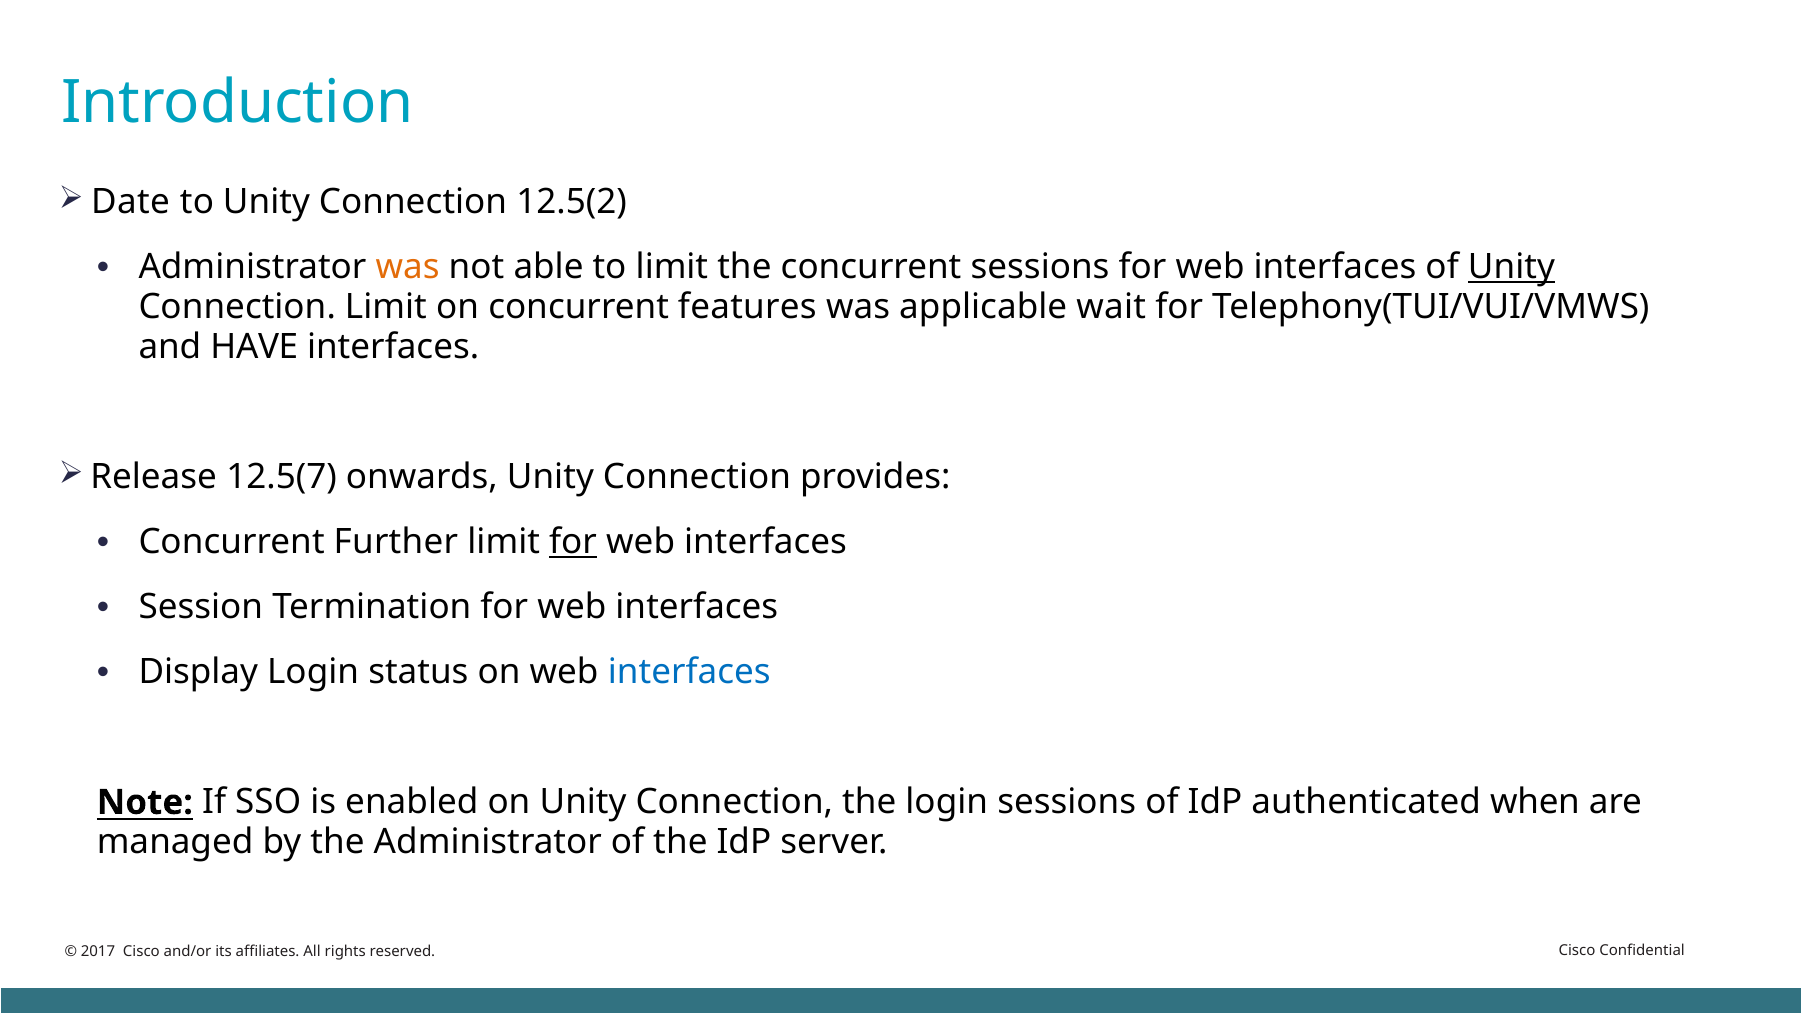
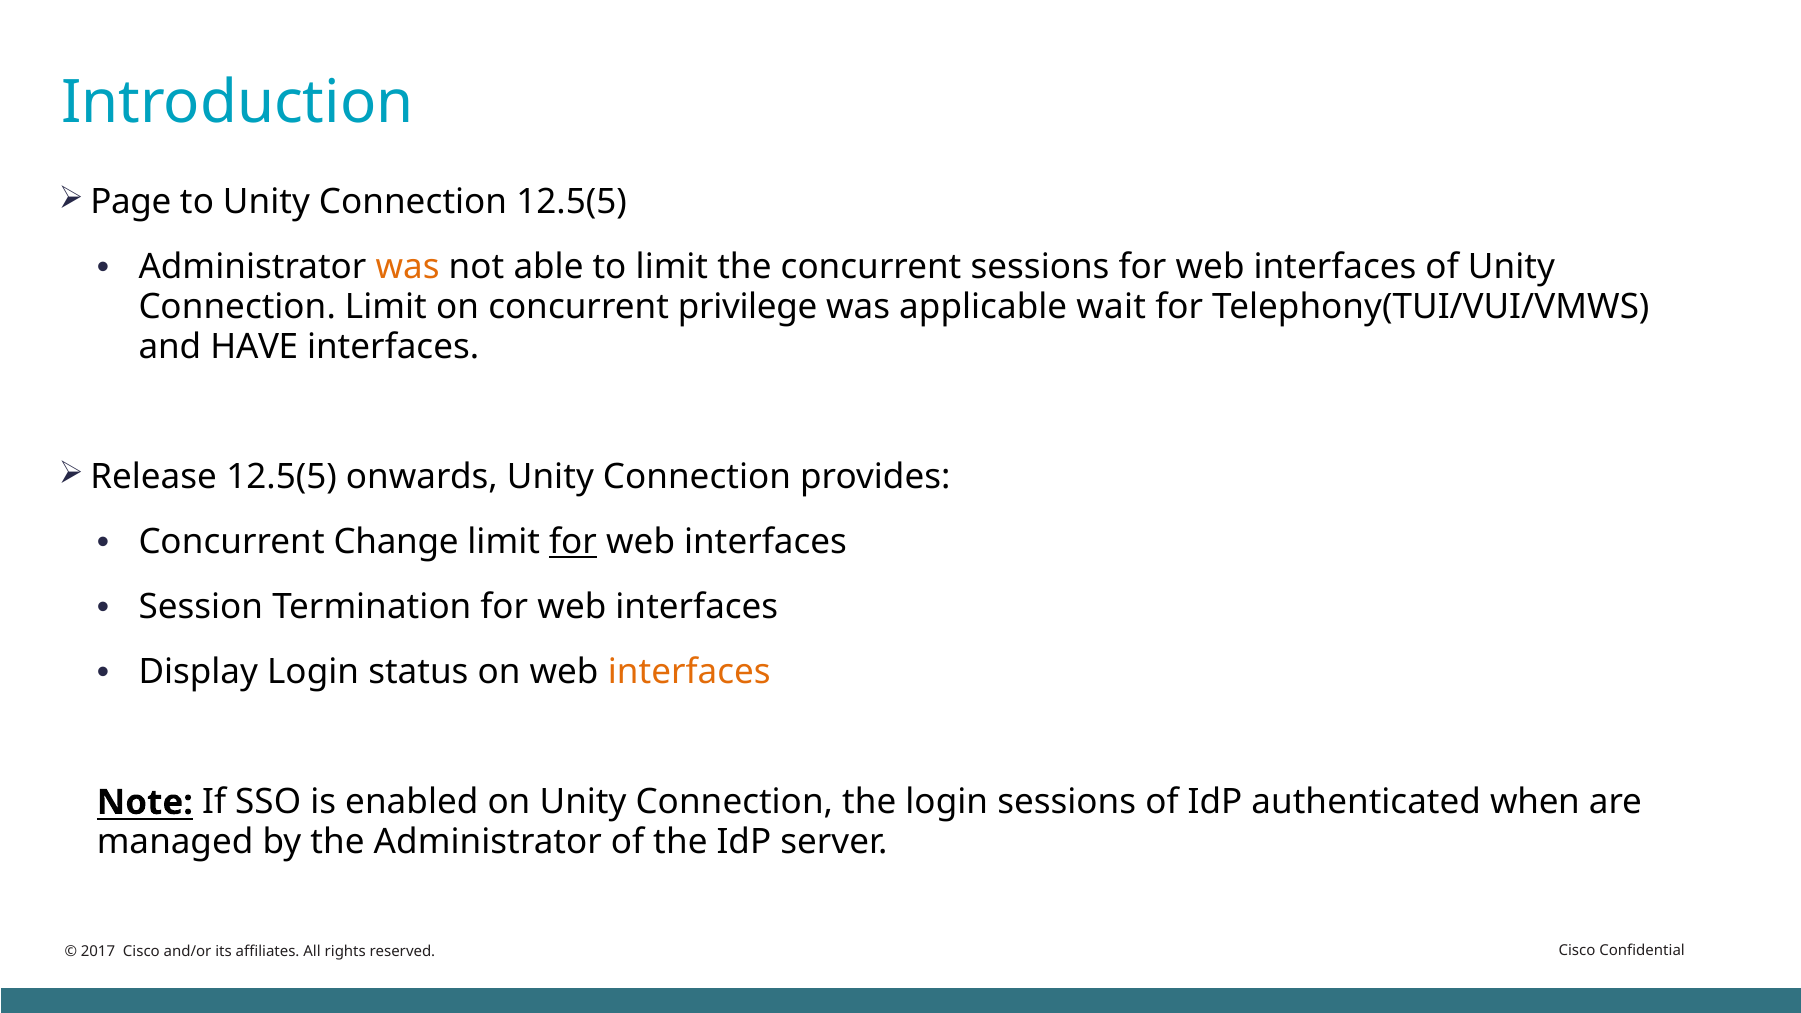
Date: Date -> Page (131, 202)
Connection 12.5(2: 12.5(2 -> 12.5(5 (572, 202)
Unity underline: present -> none (1511, 267)
features: features -> privilege (748, 307)
Release 12.5(7: 12.5(7 -> 12.5(5 (282, 477)
Further: Further -> Change (396, 542)
interfaces colour: blue -> orange (689, 672)
